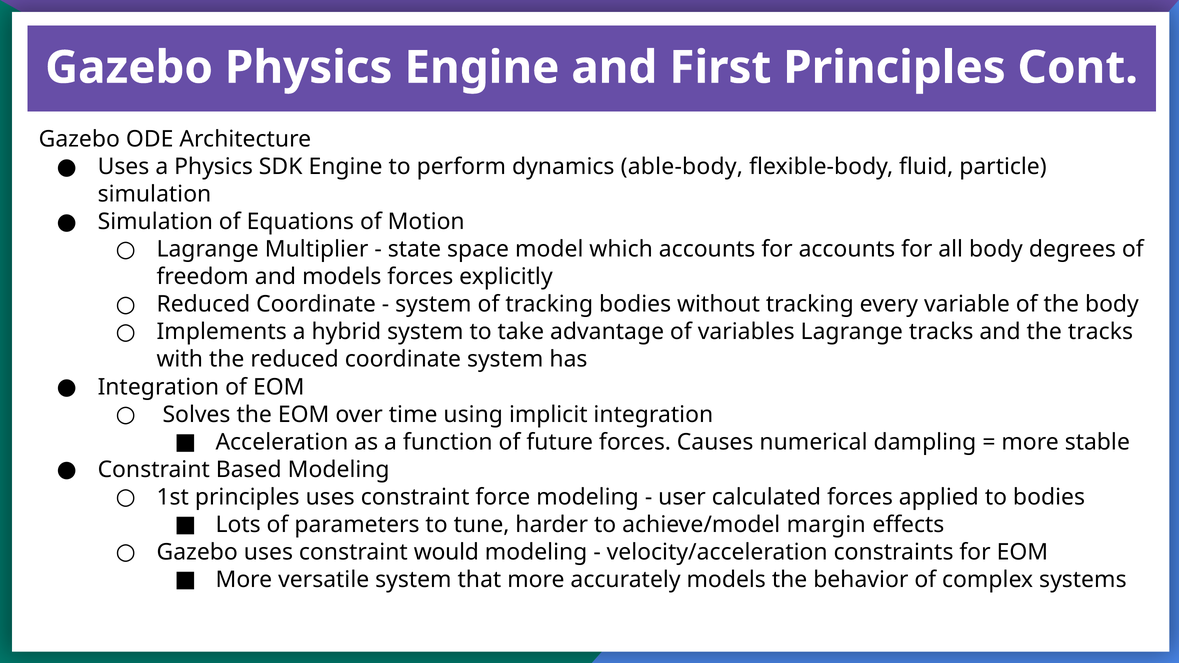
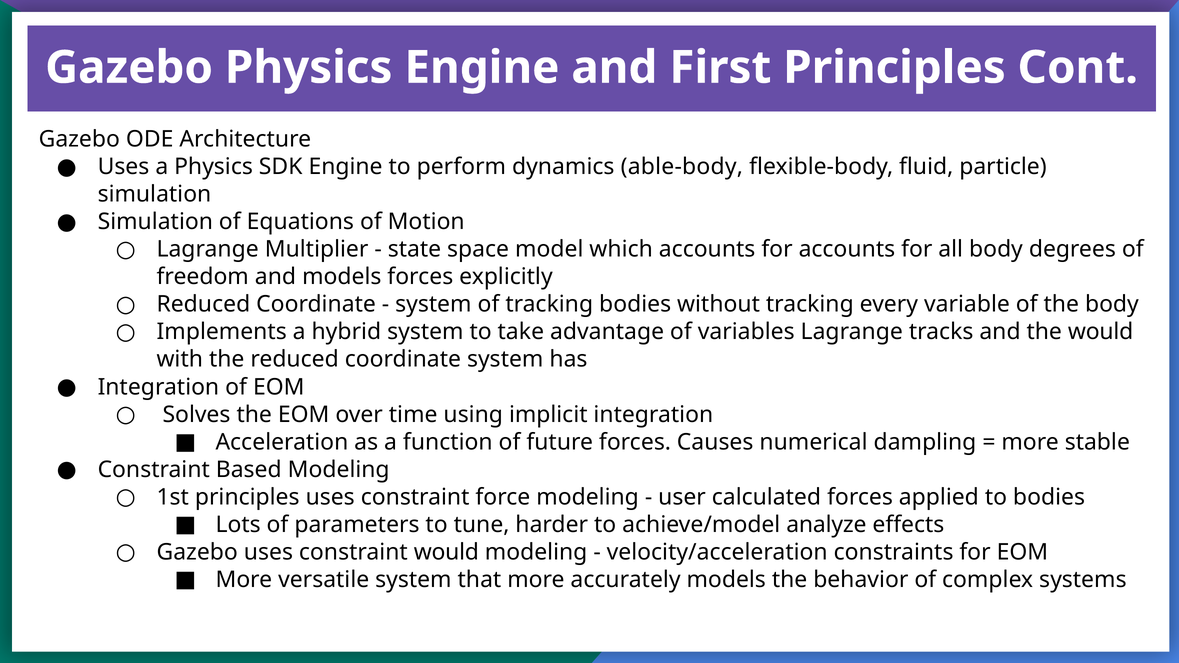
the tracks: tracks -> would (1101, 332)
margin: margin -> analyze (826, 525)
